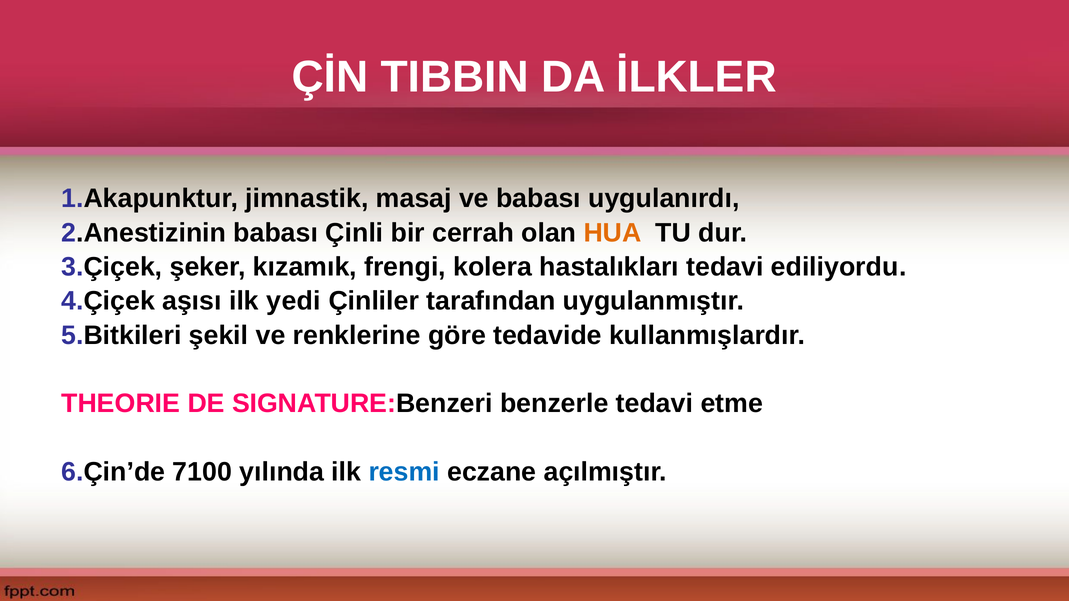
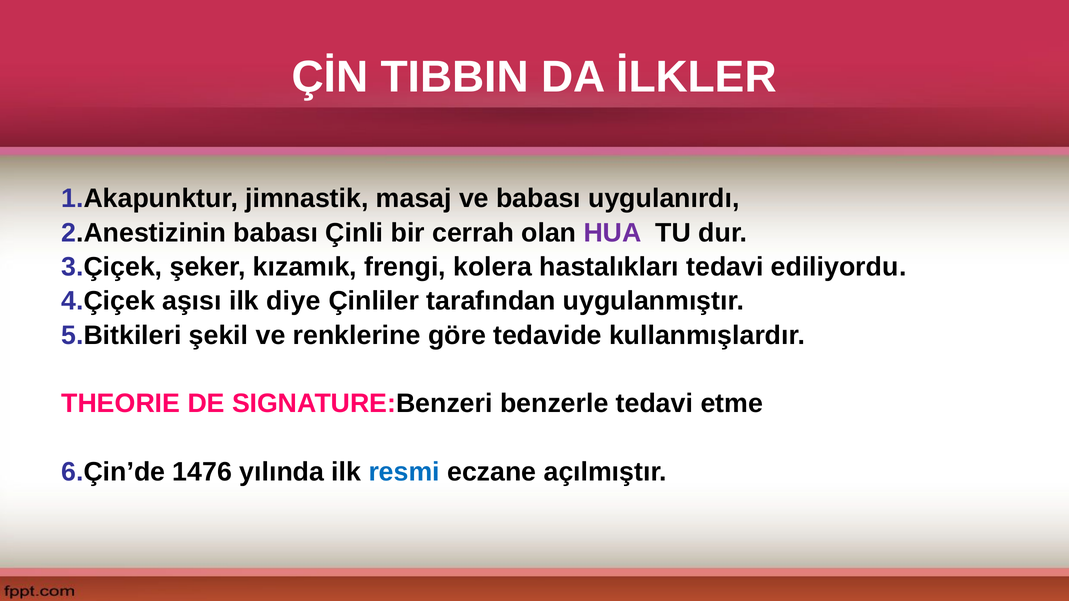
HUA colour: orange -> purple (613, 233)
yedi: yedi -> diye (294, 301)
7100: 7100 -> 1476 (202, 472)
